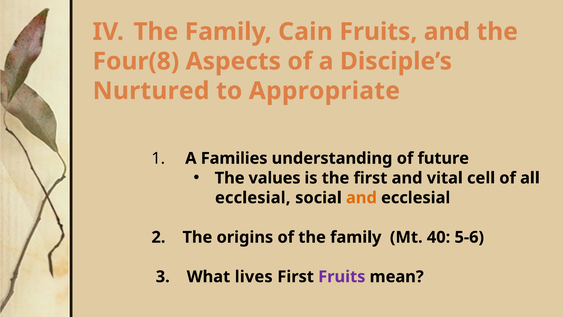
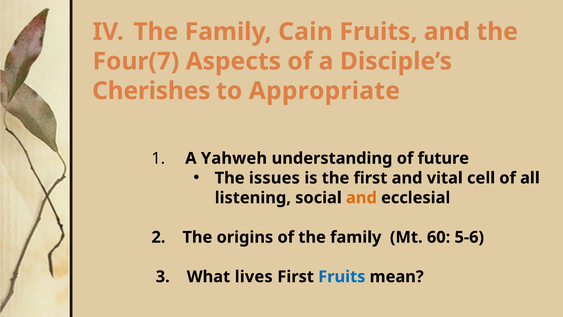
Four(8: Four(8 -> Four(7 (136, 61)
Nurtured: Nurtured -> Cherishes (151, 91)
Families: Families -> Yahweh (234, 158)
values: values -> issues (274, 178)
ecclesial: ecclesial -> listening (253, 198)
40: 40 -> 60 (439, 237)
Fruits colour: purple -> blue (342, 276)
